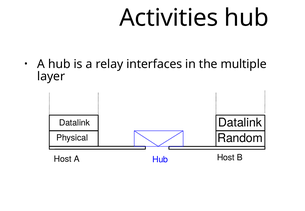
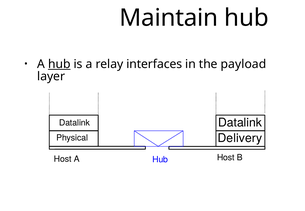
Activities: Activities -> Maintain (169, 18)
hub underline: none -> present (59, 64)
multiple: multiple -> payload (244, 64)
Random: Random -> Delivery (240, 138)
